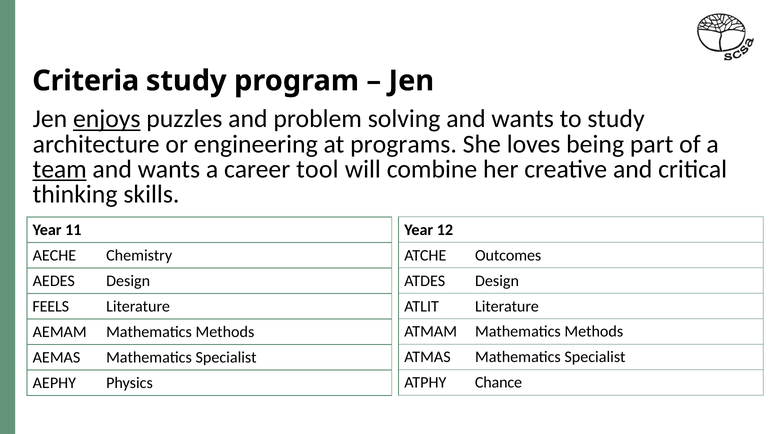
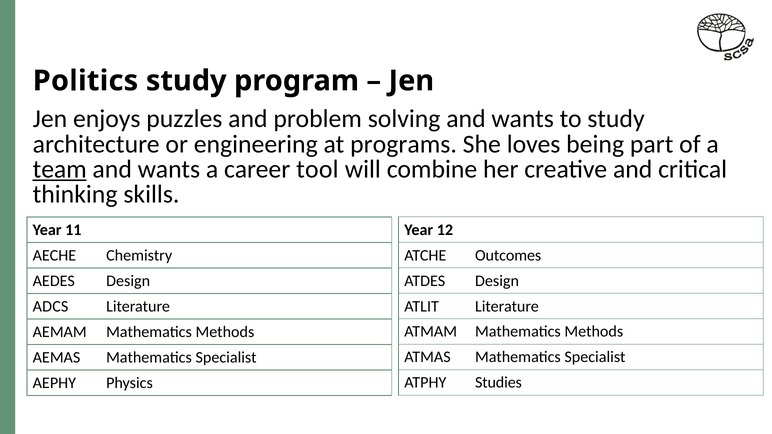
Criteria: Criteria -> Politics (85, 81)
enjoys underline: present -> none (107, 119)
FEELS: FEELS -> ADCS (51, 307)
Chance: Chance -> Studies (498, 383)
